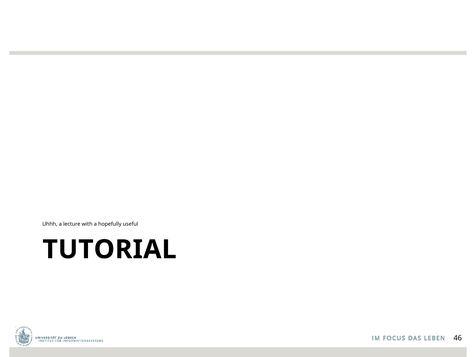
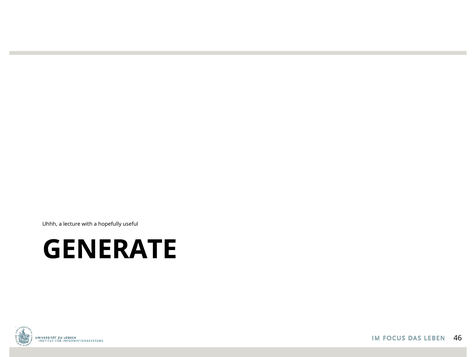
TUTORIAL: TUTORIAL -> GENERATE (110, 249)
